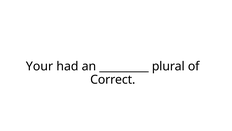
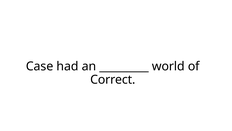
Your: Your -> Case (40, 66)
plural: plural -> world (168, 66)
